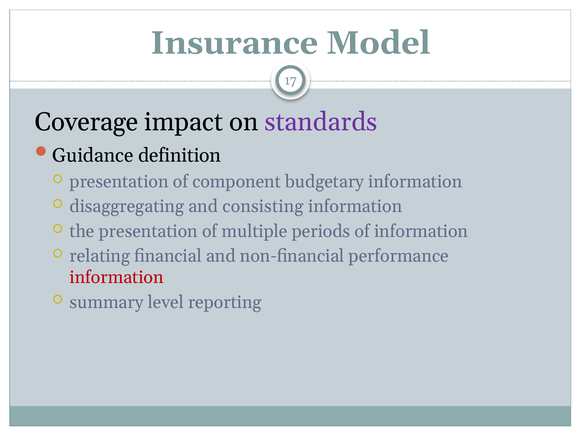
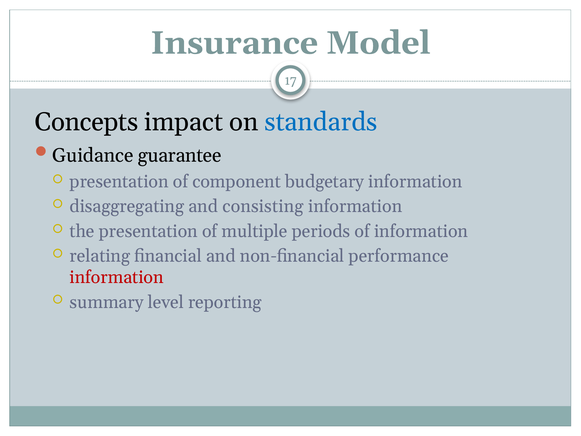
Coverage: Coverage -> Concepts (86, 122)
standards colour: purple -> blue (321, 122)
definition: definition -> guarantee (180, 155)
